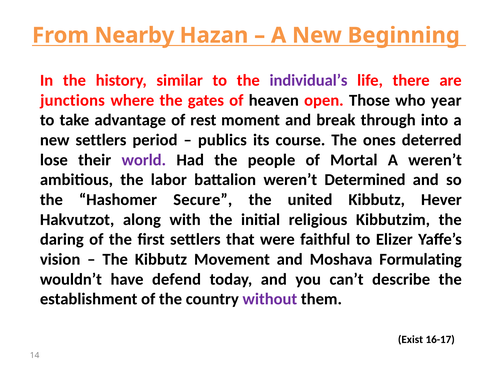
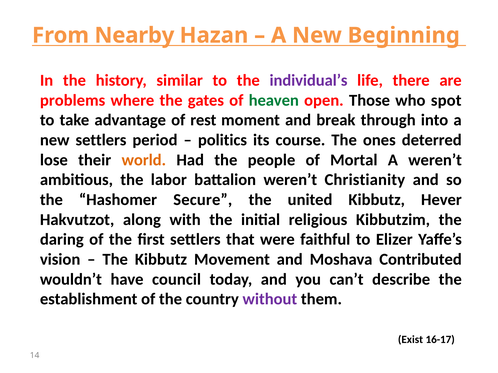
junctions: junctions -> problems (73, 100)
heaven colour: black -> green (274, 100)
year: year -> spot (446, 100)
publics: publics -> politics (222, 140)
world colour: purple -> orange (144, 160)
Determined: Determined -> Christianity (365, 180)
Formulating: Formulating -> Contributed (421, 260)
defend: defend -> council (177, 280)
